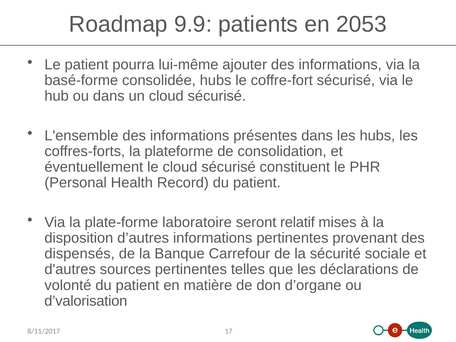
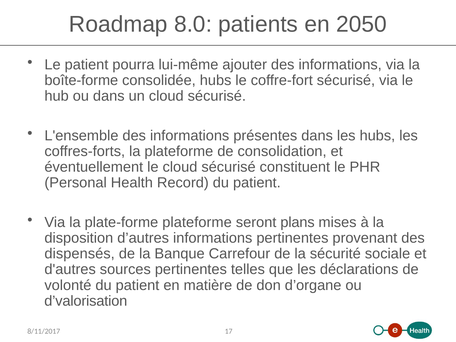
9.9: 9.9 -> 8.0 (193, 24)
2053: 2053 -> 2050 (361, 24)
basé-forme: basé-forme -> boîte-forme (81, 80)
plate-forme laboratoire: laboratoire -> plateforme (197, 222)
relatif: relatif -> plans (298, 222)
